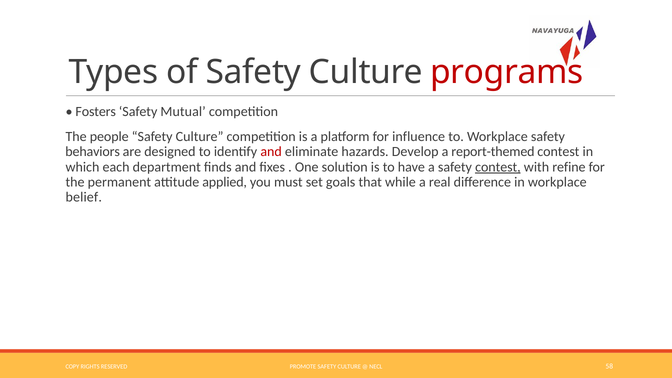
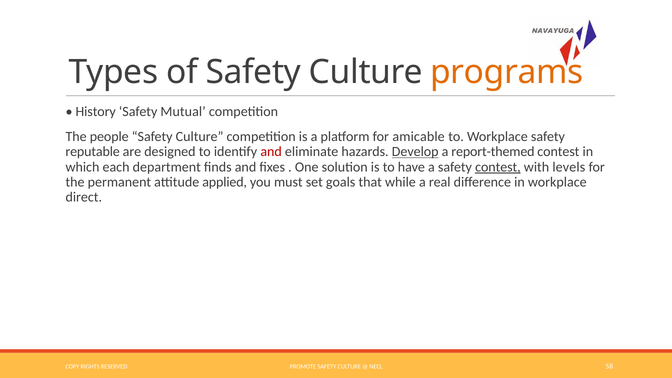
programs colour: red -> orange (507, 72)
Fosters: Fosters -> History (96, 112)
influence: influence -> amicable (419, 137)
behaviors: behaviors -> reputable (93, 152)
Develop underline: none -> present (415, 152)
refine: refine -> levels (569, 167)
belief: belief -> direct (84, 197)
